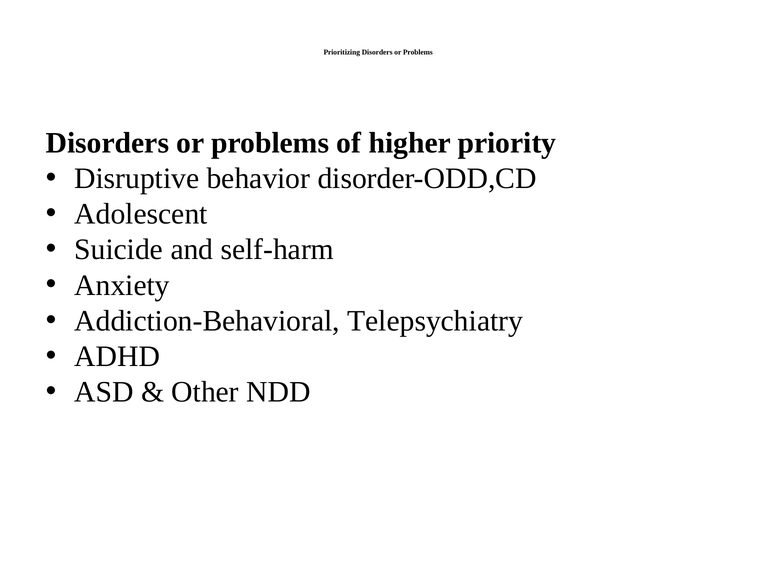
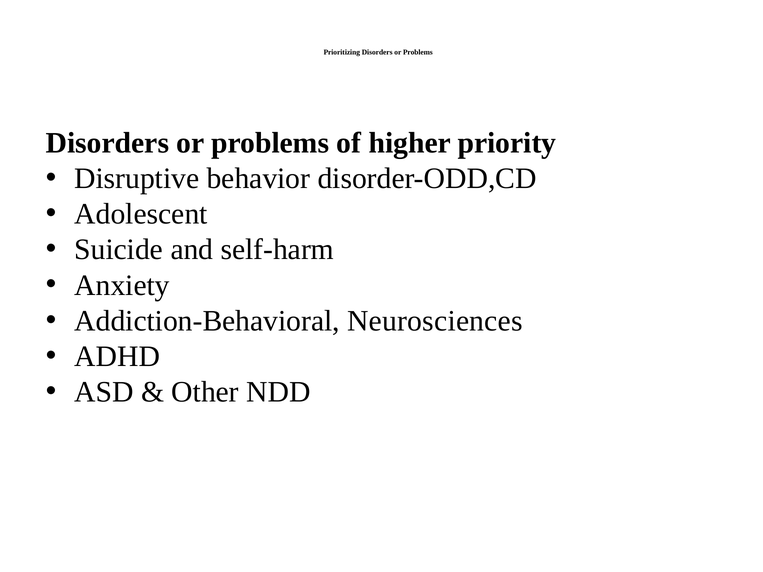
Telepsychiatry: Telepsychiatry -> Neurosciences (435, 321)
